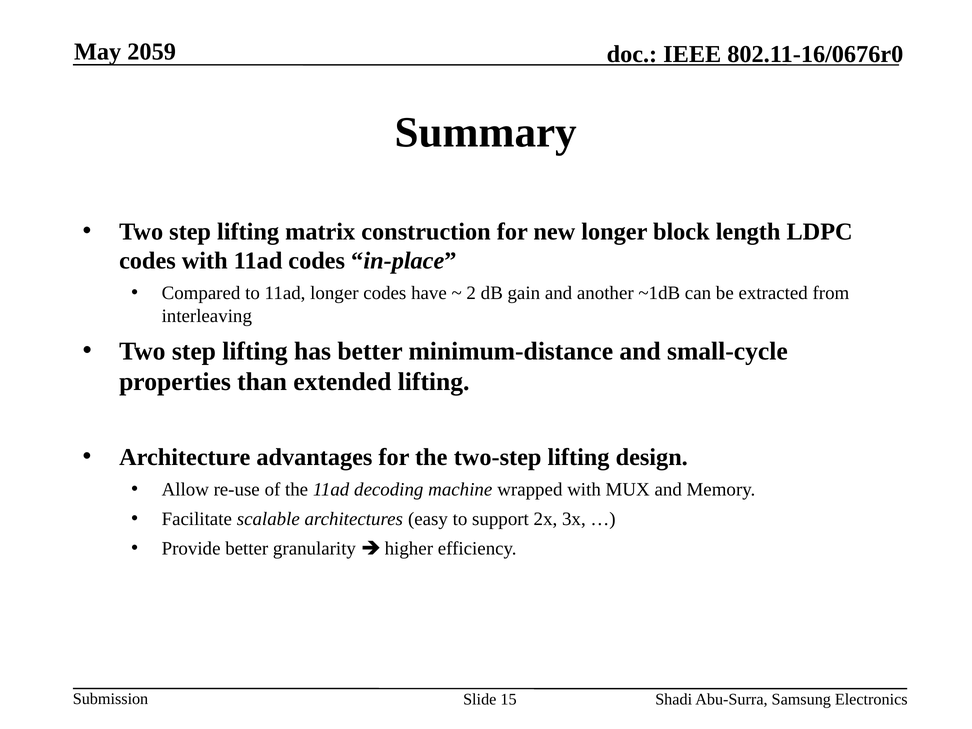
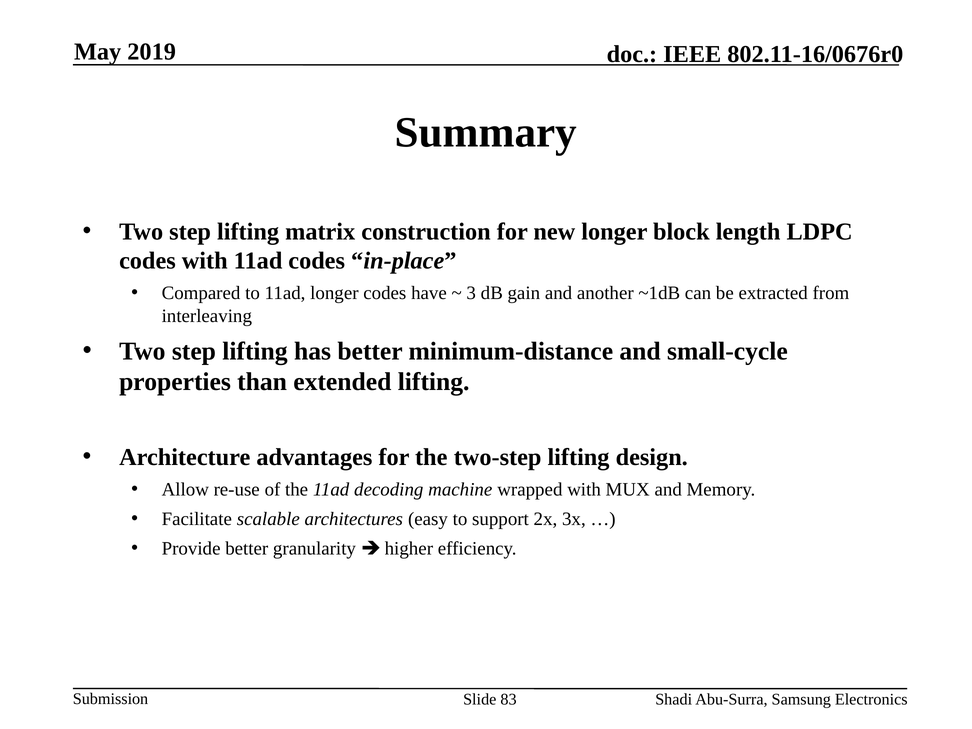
2059: 2059 -> 2019 (152, 52)
2: 2 -> 3 (471, 293)
15: 15 -> 83 (509, 699)
